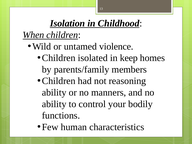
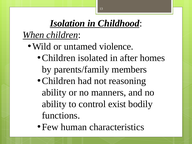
keep: keep -> after (129, 58)
your: your -> exist (117, 104)
